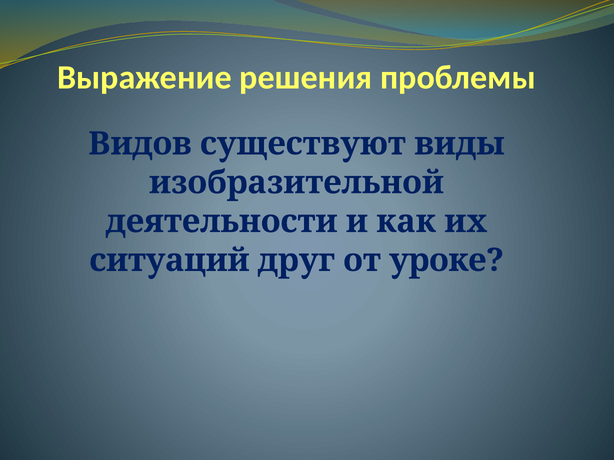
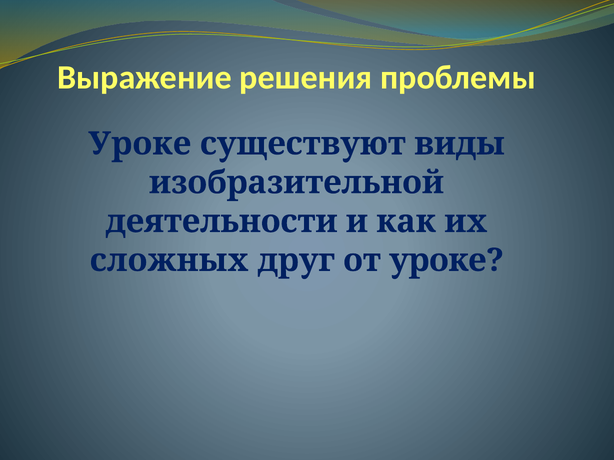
Видов: Видов -> Уроке (140, 144)
ситуаций: ситуаций -> сложных (169, 261)
